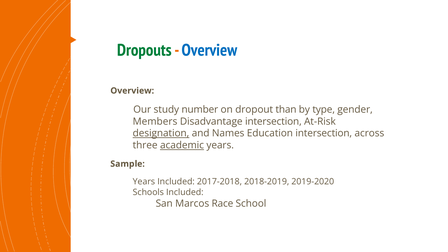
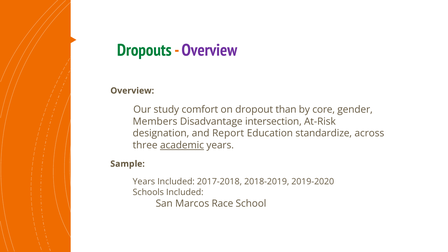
Overview colour: blue -> purple (209, 50)
number: number -> comfort (200, 109)
type: type -> core (324, 109)
designation underline: present -> none (161, 133)
Names: Names -> Report (228, 133)
Education intersection: intersection -> standardize (324, 133)
